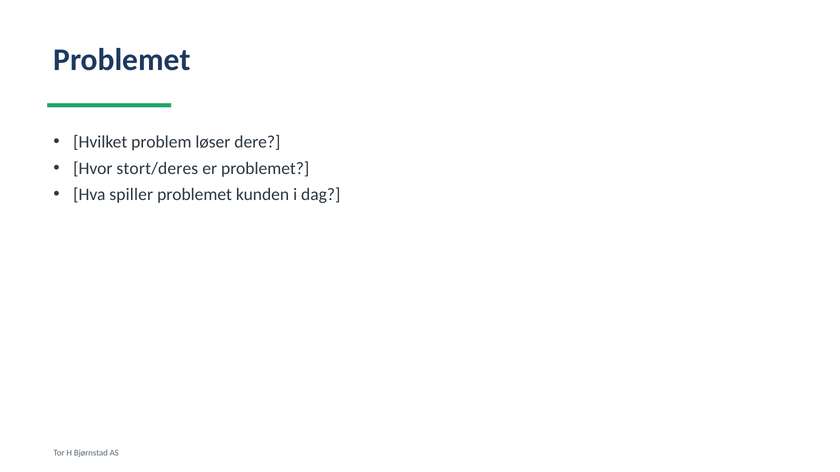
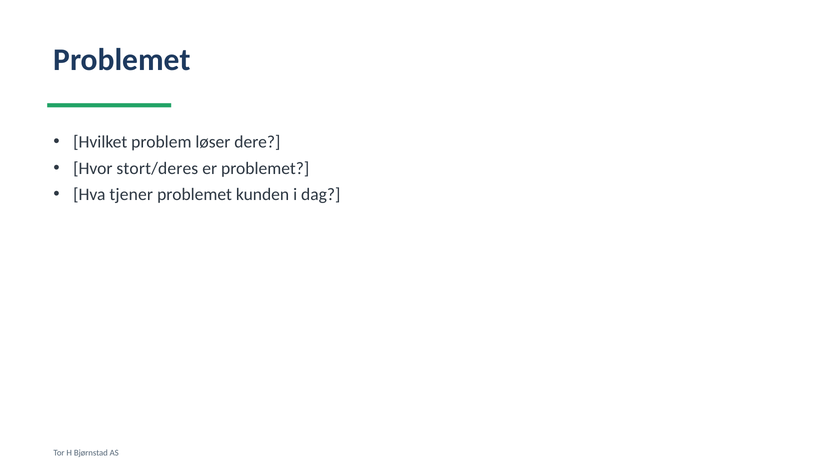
spiller: spiller -> tjener (131, 195)
